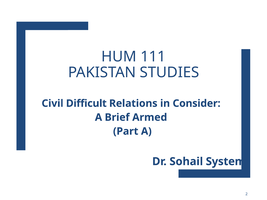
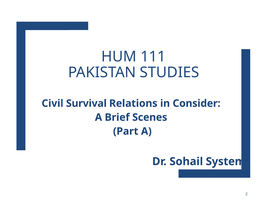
Difficult: Difficult -> Survival (86, 104)
Armed: Armed -> Scenes (150, 117)
